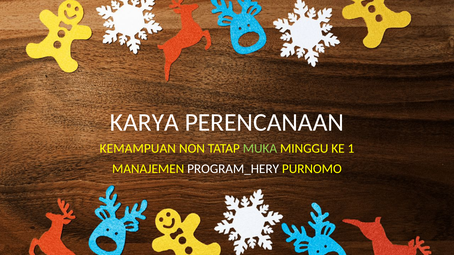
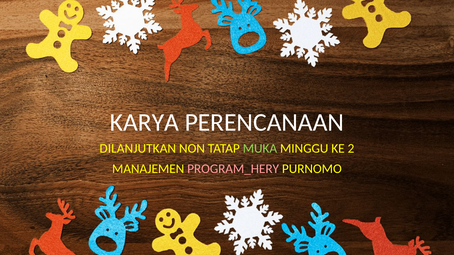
KEMAMPUAN: KEMAMPUAN -> DILANJUTKAN (138, 149)
1: 1 -> 2 (351, 149)
PROGRAM_HERY colour: white -> pink (233, 169)
